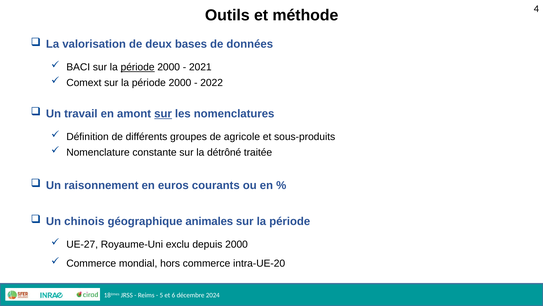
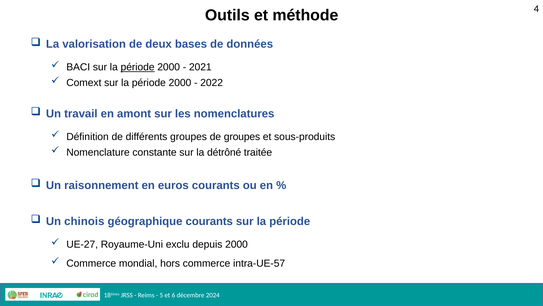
sur underline: present -> none (163, 113)
de agricole: agricole -> groupes (242, 136)
géographique animales: animales -> courants (209, 221)
intra-UE-20: intra-UE-20 -> intra-UE-57 (259, 263)
